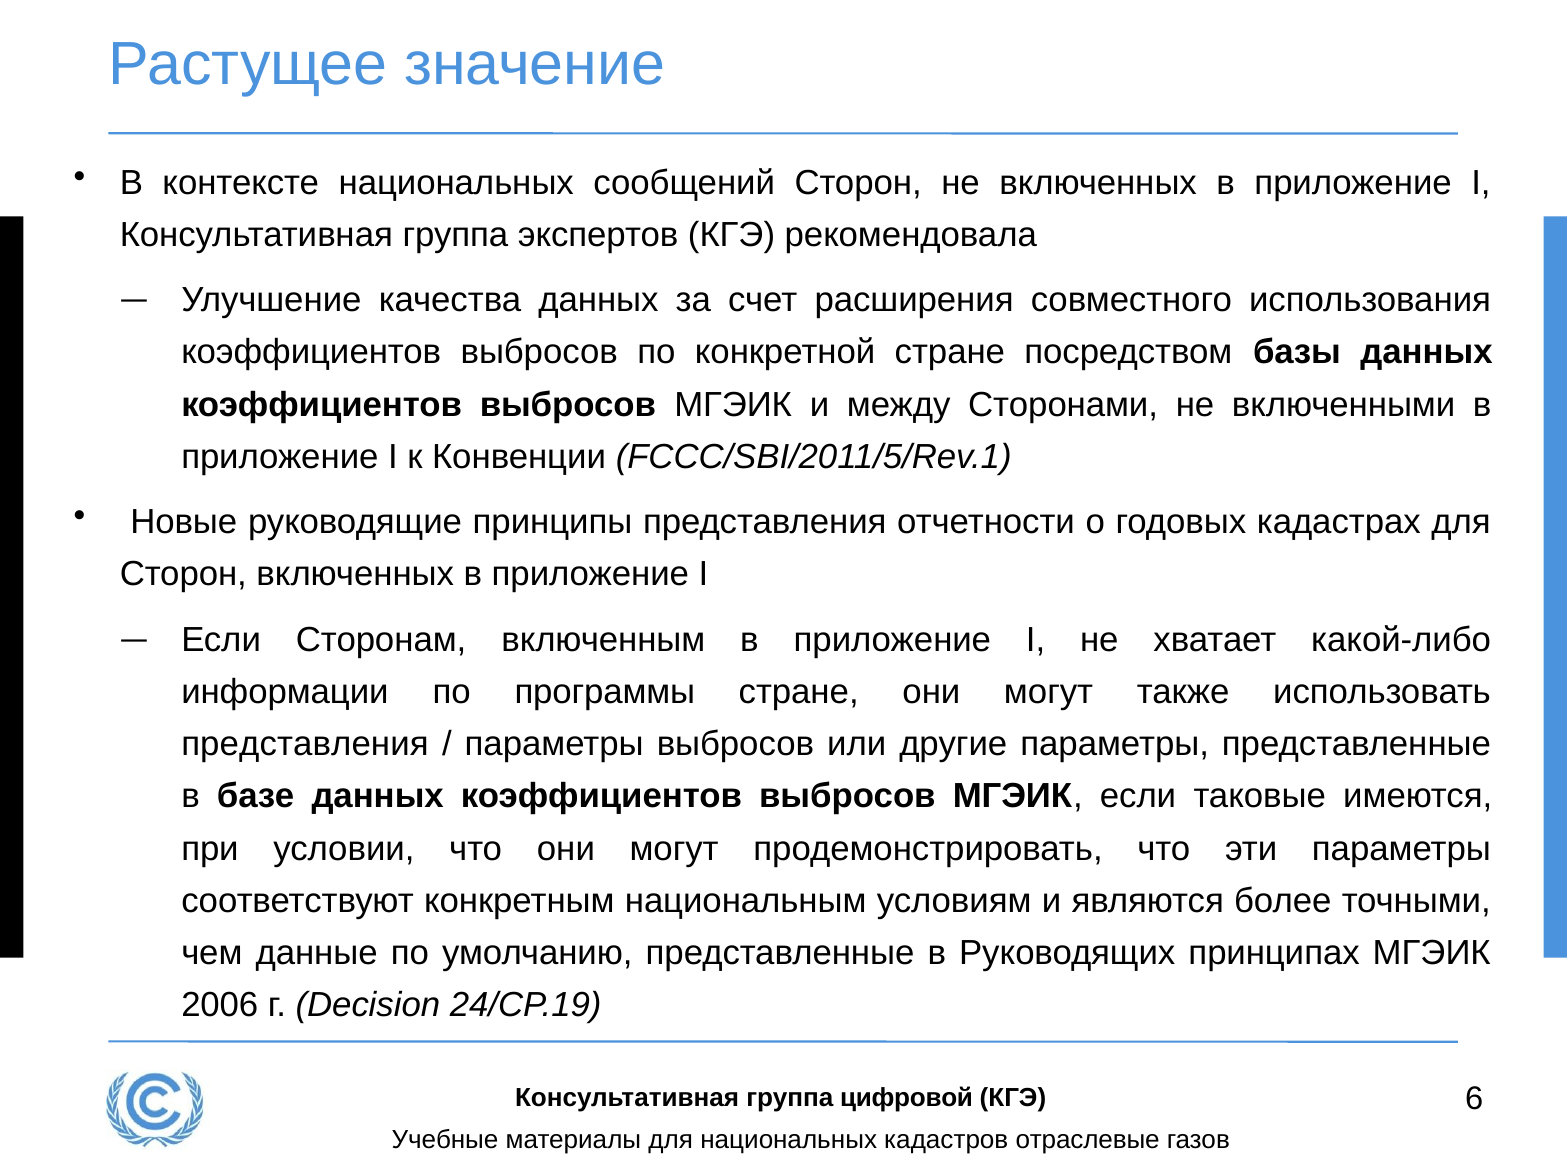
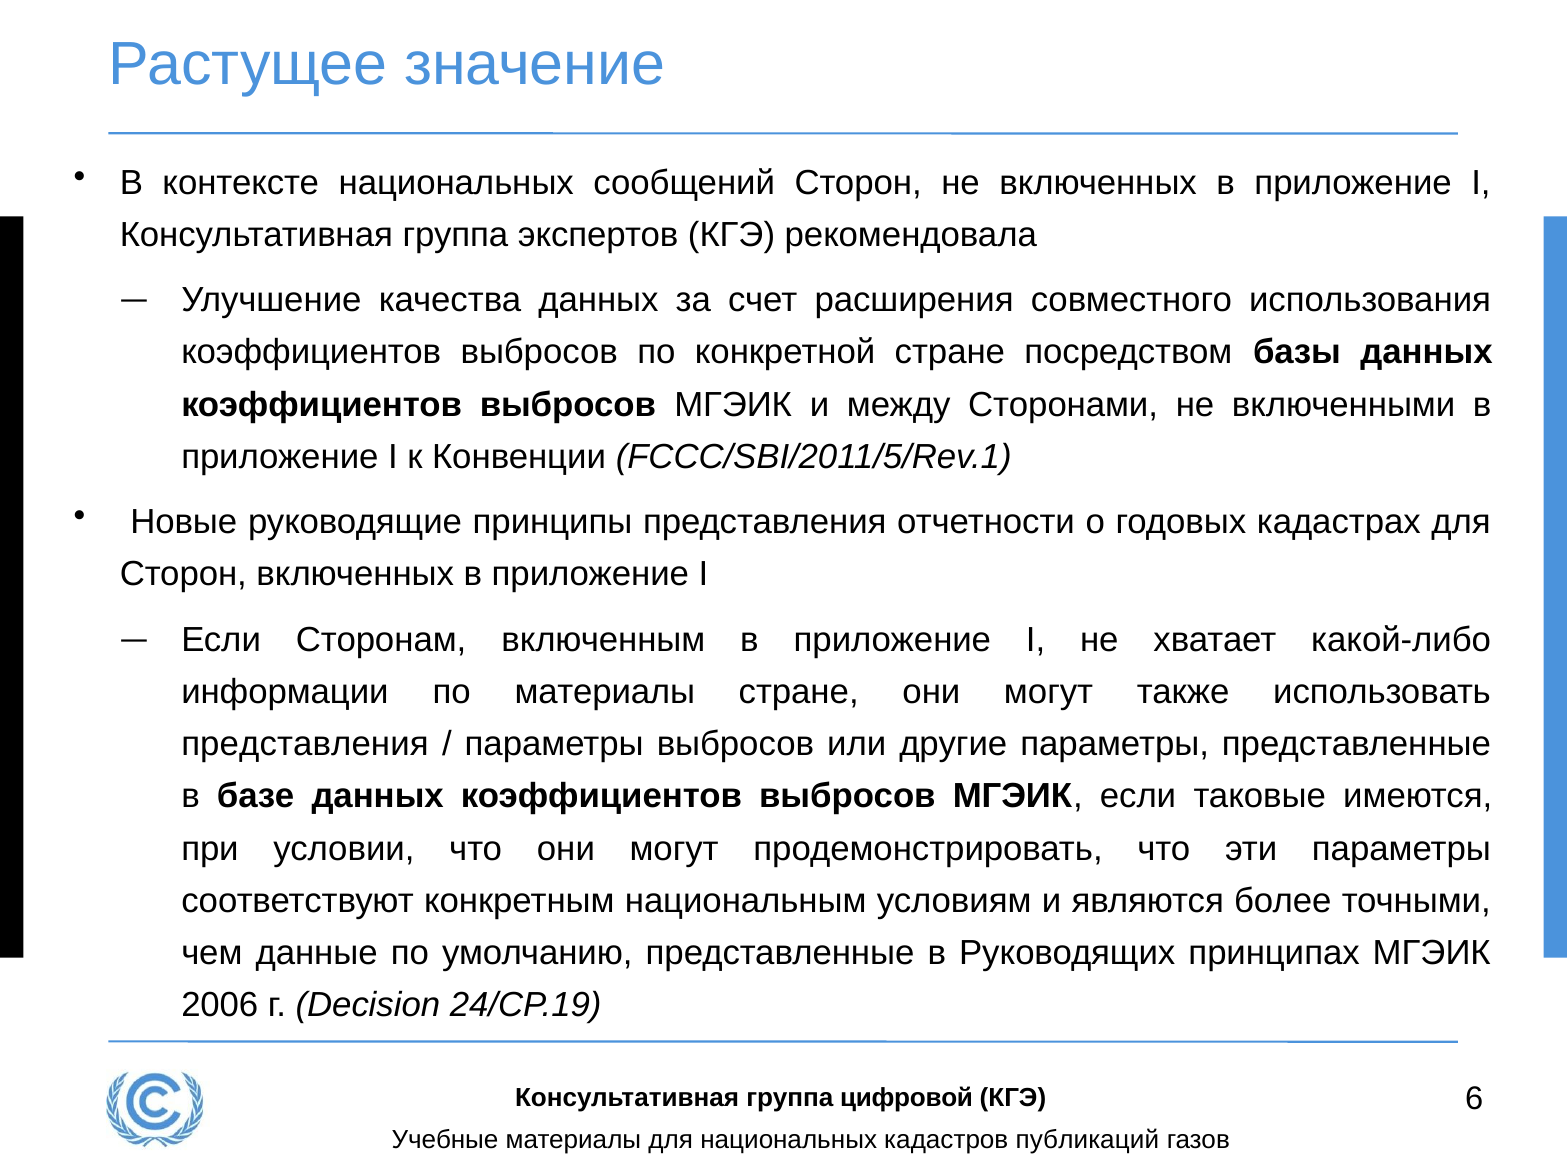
по программы: программы -> материалы (605, 692)
отраслевые: отраслевые -> публикаций (1087, 1140)
